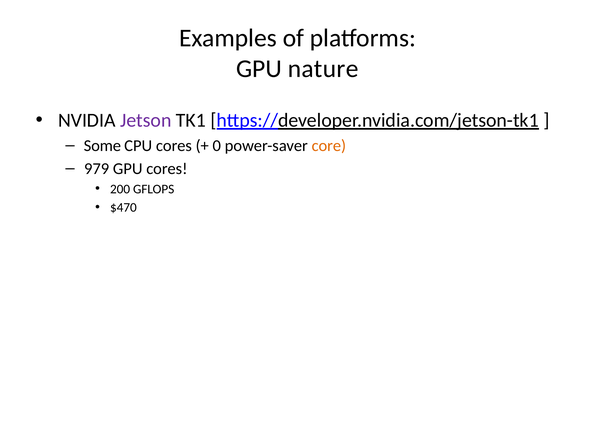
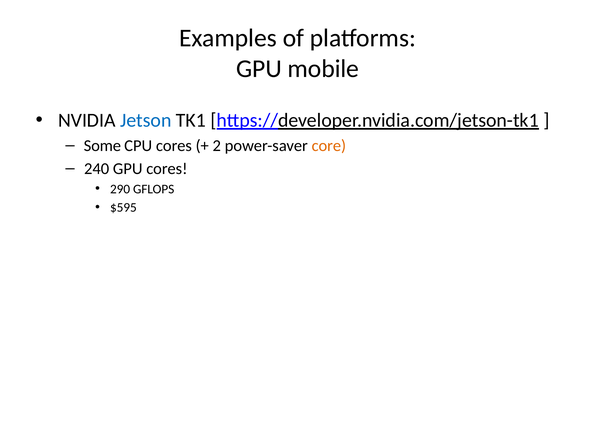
nature: nature -> mobile (323, 69)
Jetson colour: purple -> blue (146, 120)
0: 0 -> 2 (217, 146)
979: 979 -> 240 (97, 169)
200: 200 -> 290 (120, 189)
$470: $470 -> $595 (123, 208)
